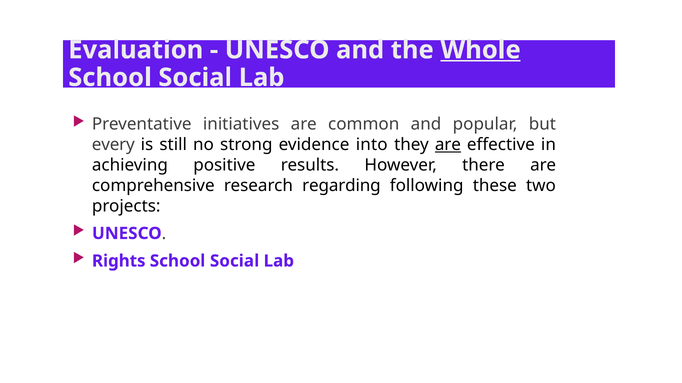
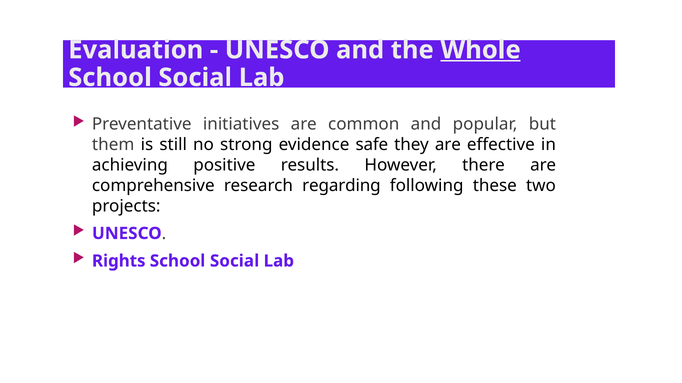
every: every -> them (113, 145)
into: into -> safe (372, 145)
are underline: present -> none (448, 145)
